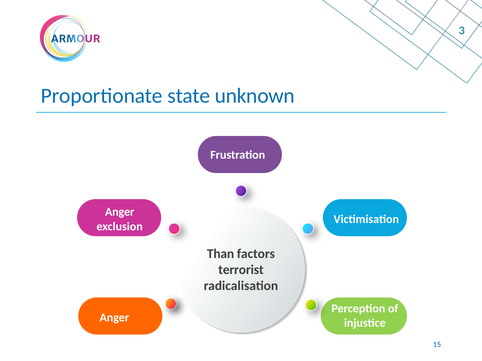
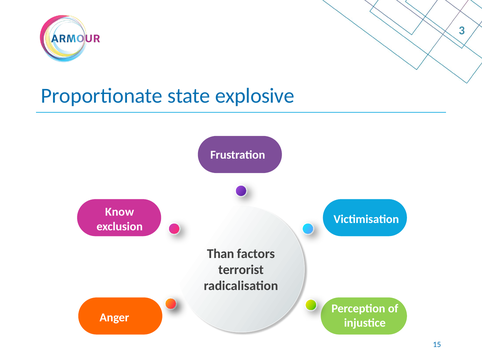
unknown: unknown -> explosive (255, 96)
Anger: Anger -> Know (120, 212)
